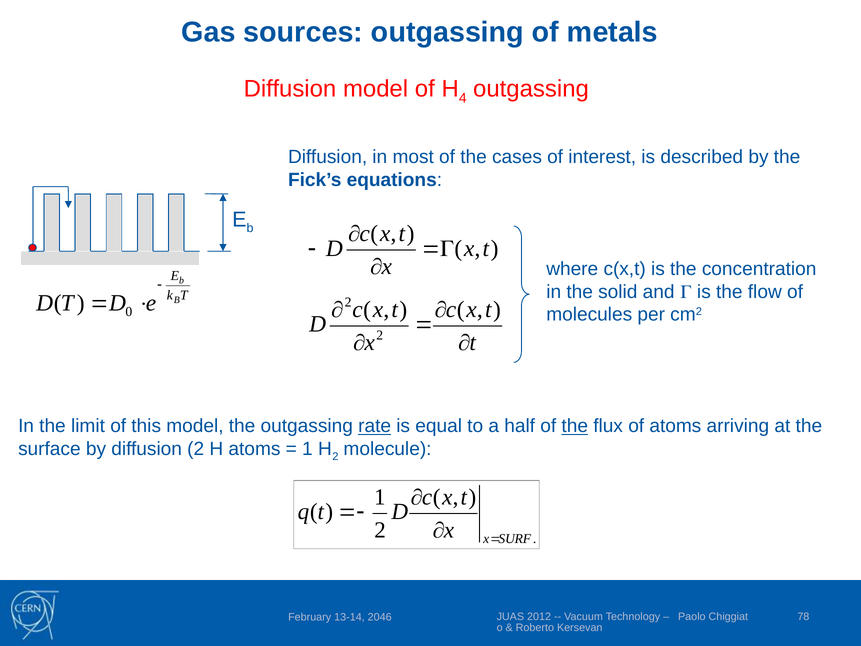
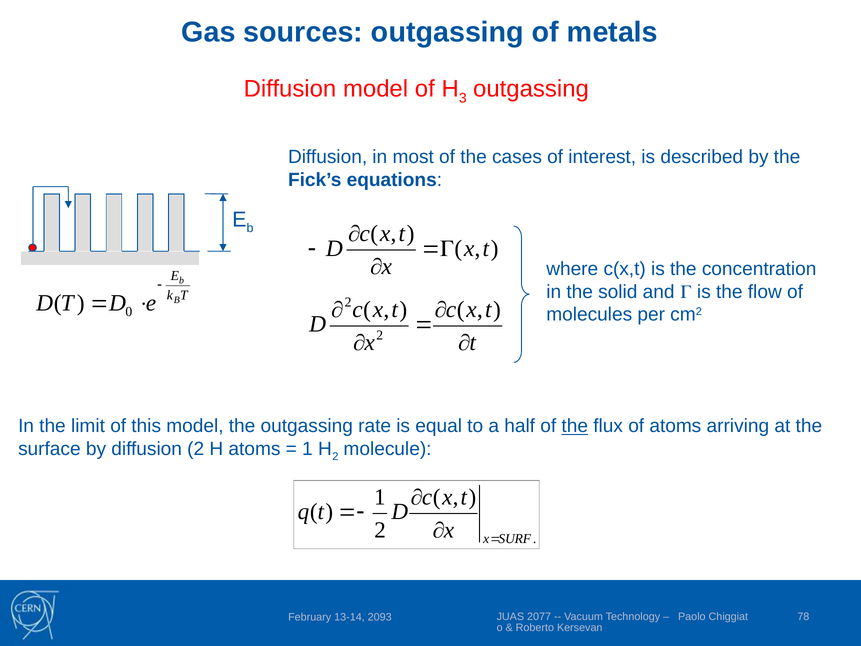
4: 4 -> 3 (463, 98)
rate underline: present -> none (375, 426)
2012: 2012 -> 2077 (539, 616)
2046: 2046 -> 2093 (380, 617)
